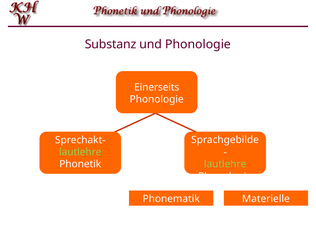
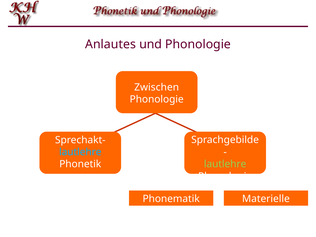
Substanz: Substanz -> Anlautes (111, 44)
Einerseits: Einerseits -> Zwischen (157, 87)
lautlehre colour: light green -> light blue (80, 152)
